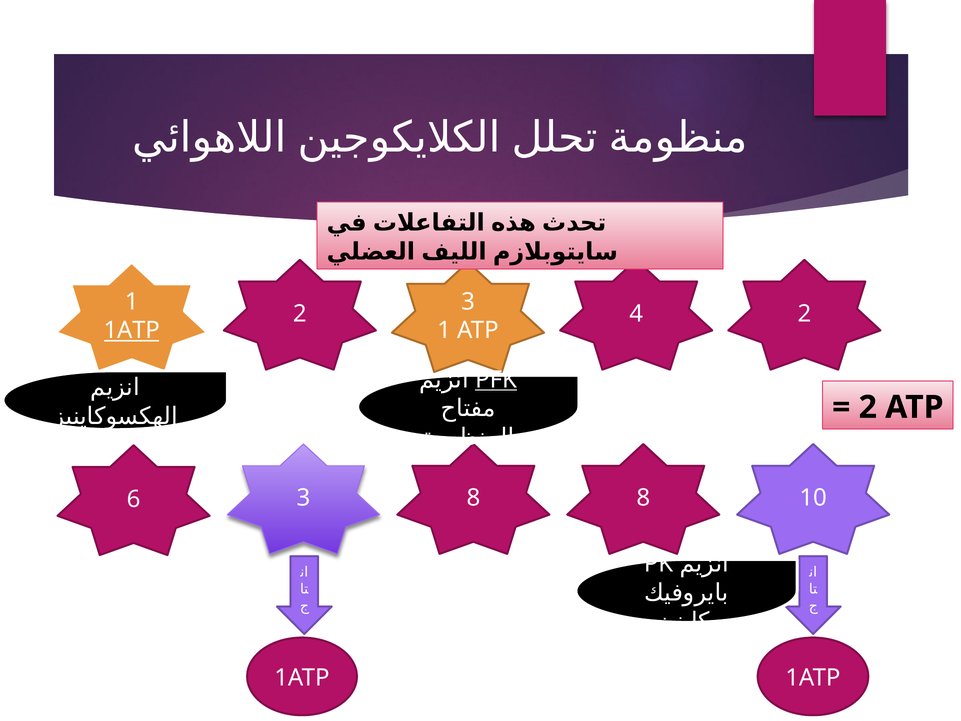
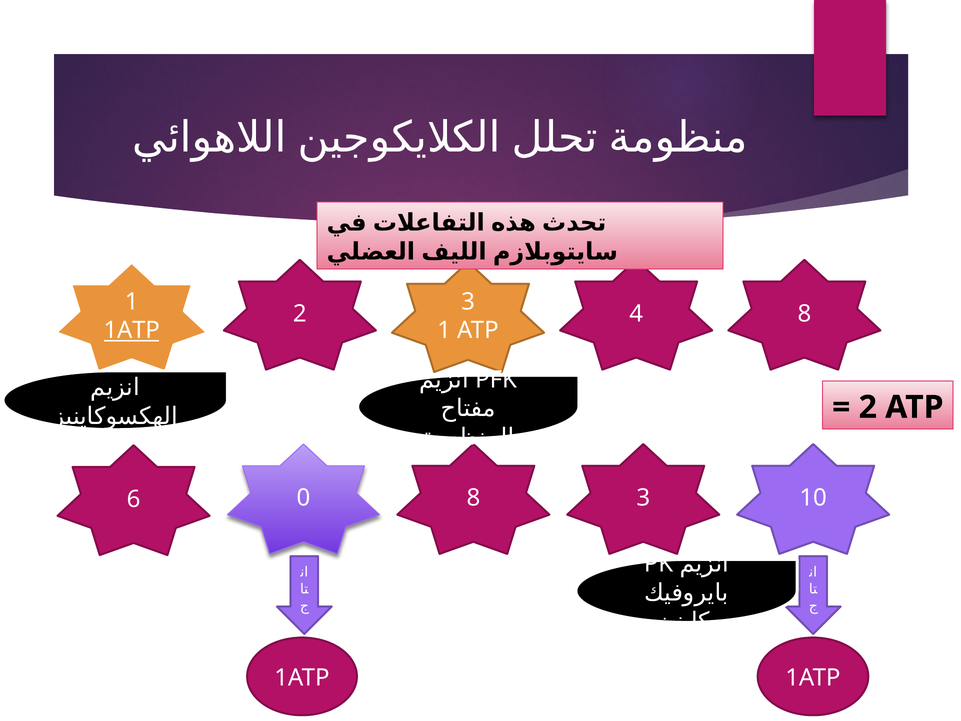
4 2: 2 -> 8 (804, 314)
PFK underline: present -> none (496, 380)
6 3: 3 -> 0 (303, 498)
8 8: 8 -> 3 (643, 498)
